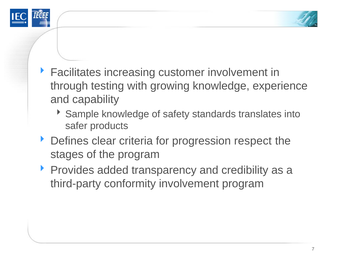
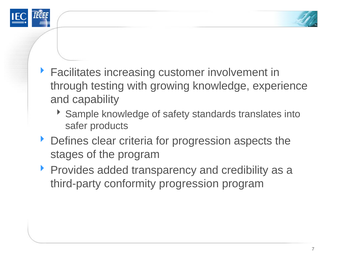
respect: respect -> aspects (253, 141)
conformity involvement: involvement -> progression (189, 184)
